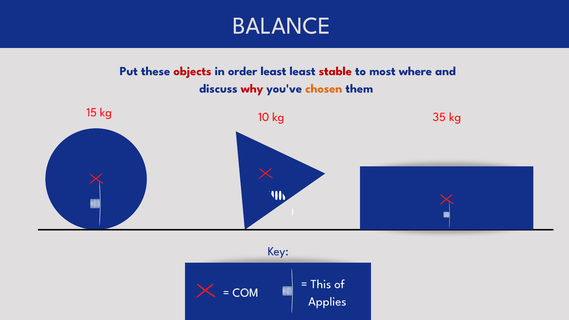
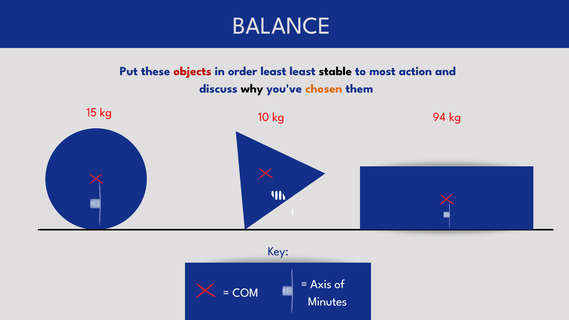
stable colour: red -> black (335, 71)
where: where -> action (415, 71)
why colour: red -> black (252, 88)
35: 35 -> 94 (439, 117)
This: This -> Axis (321, 284)
Applies: Applies -> Minutes (327, 301)
